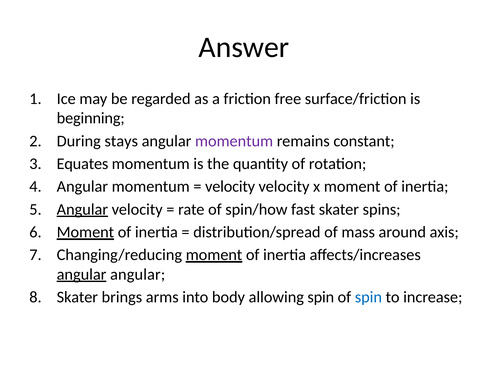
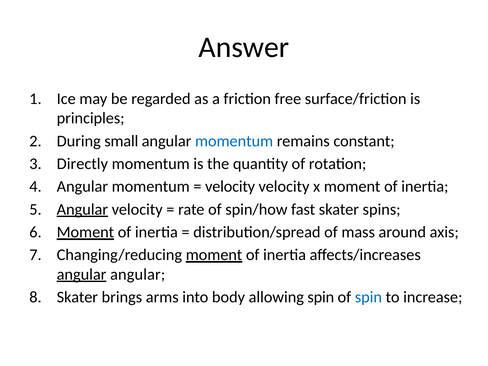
beginning: beginning -> principles (91, 118)
stays: stays -> small (121, 141)
momentum colour: purple -> blue (234, 141)
Equates: Equates -> Directly (82, 164)
